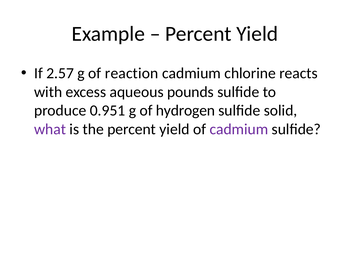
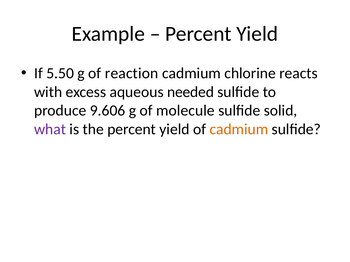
2.57: 2.57 -> 5.50 (60, 73)
pounds: pounds -> needed (191, 92)
0.951: 0.951 -> 9.606 (108, 111)
hydrogen: hydrogen -> molecule (185, 111)
cadmium colour: purple -> orange (239, 129)
